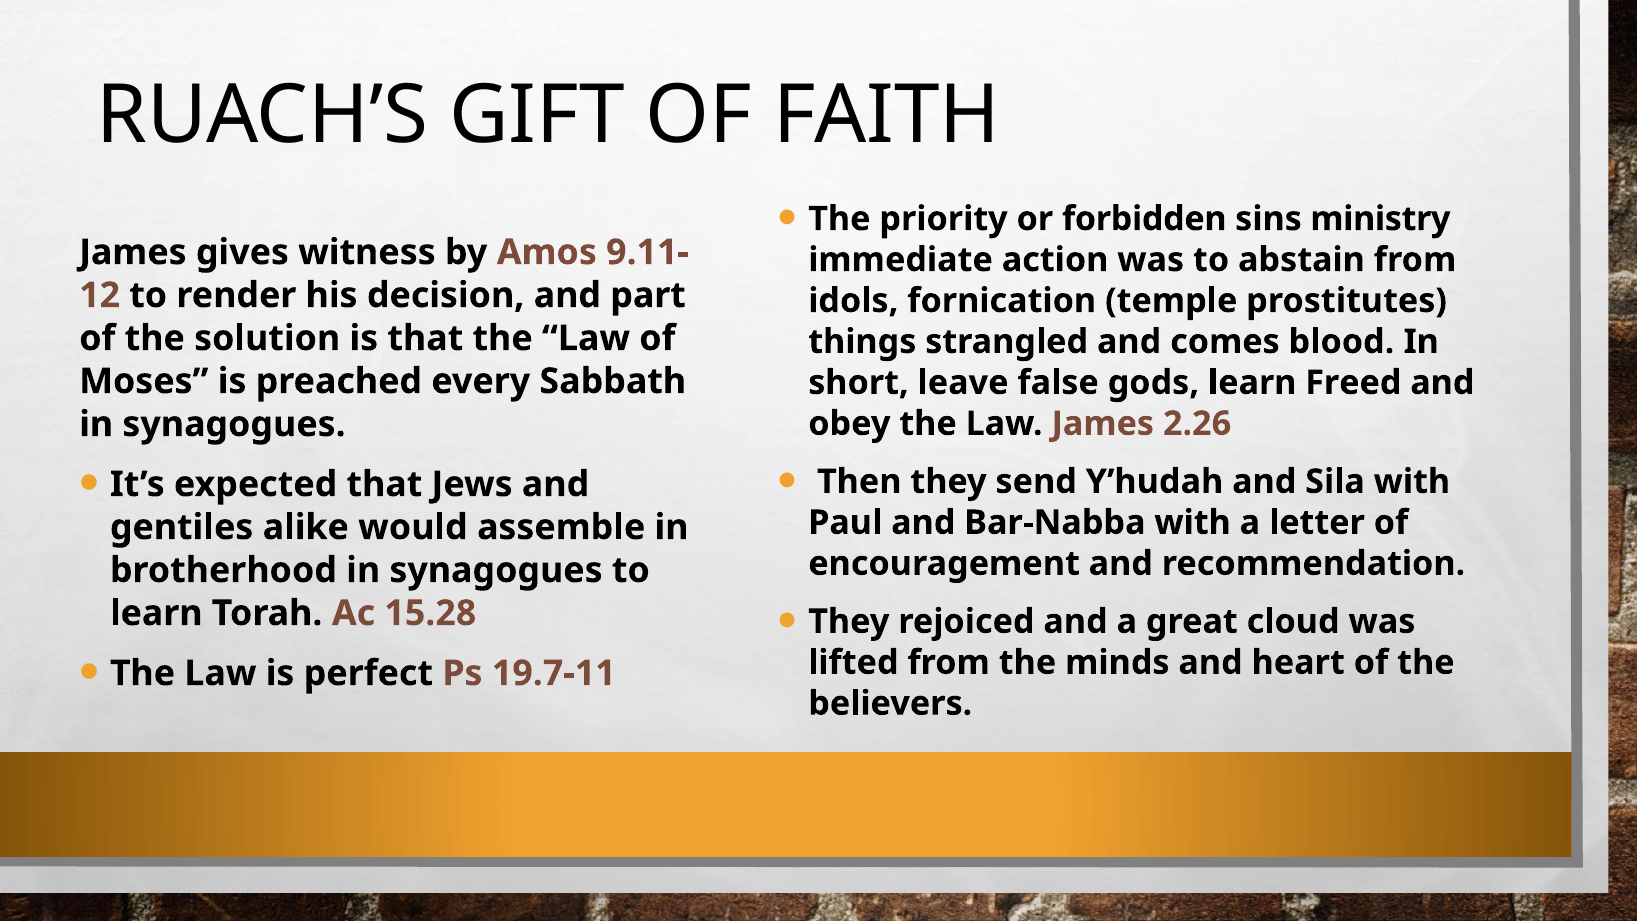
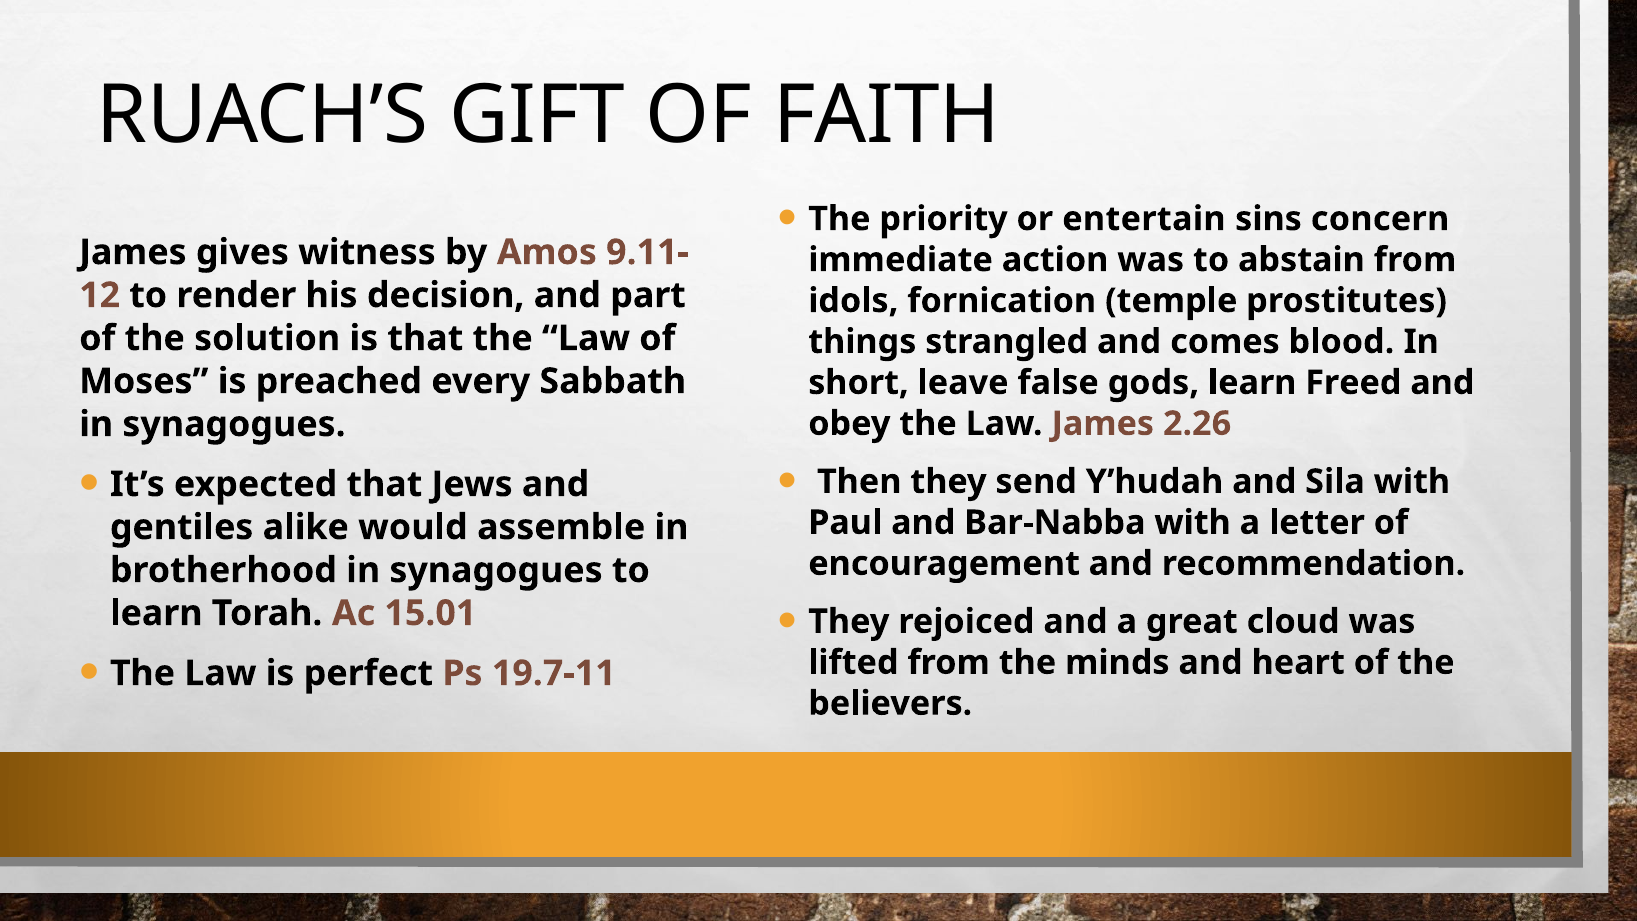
forbidden: forbidden -> entertain (1144, 219)
ministry: ministry -> concern (1380, 219)
15.28: 15.28 -> 15.01 (430, 613)
